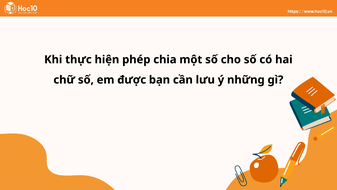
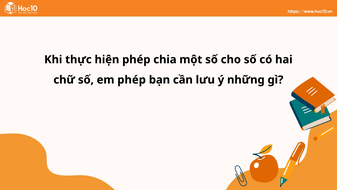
em được: được -> phép (132, 80)
